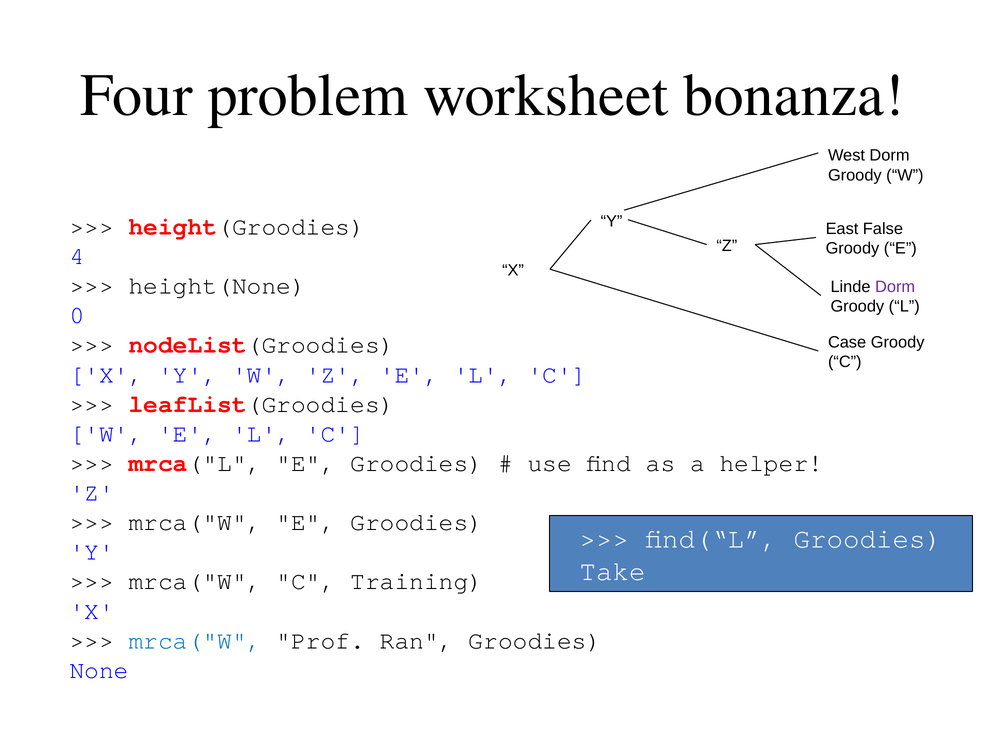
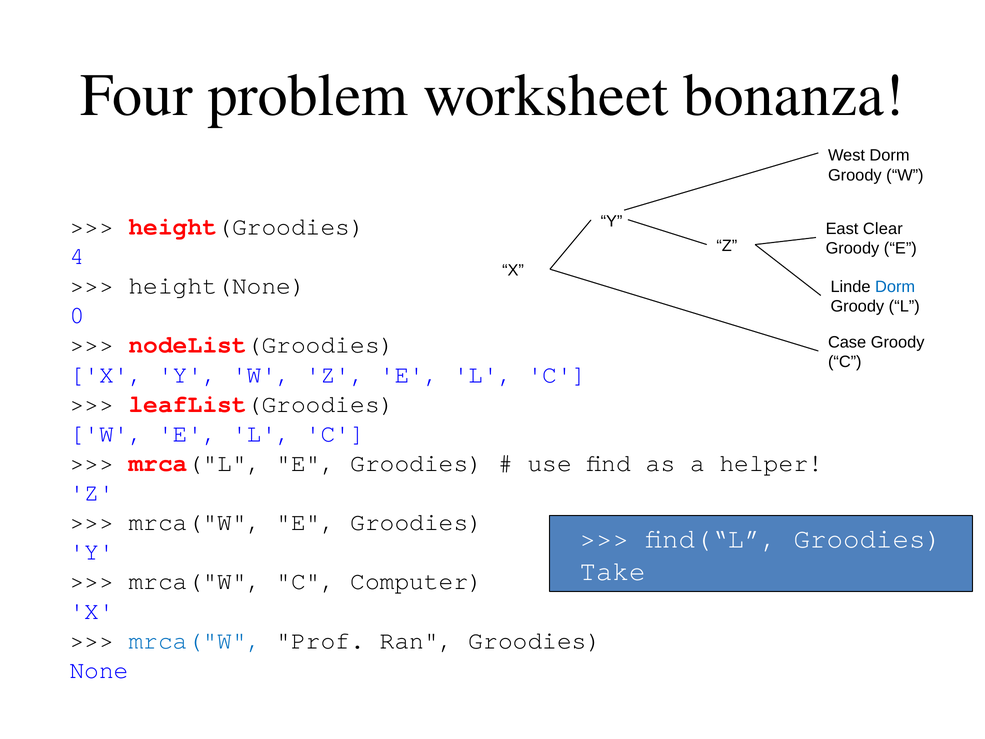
False: False -> Clear (883, 229)
Dorm colour: purple -> blue (895, 287)
Training: Training -> Computer (417, 581)
